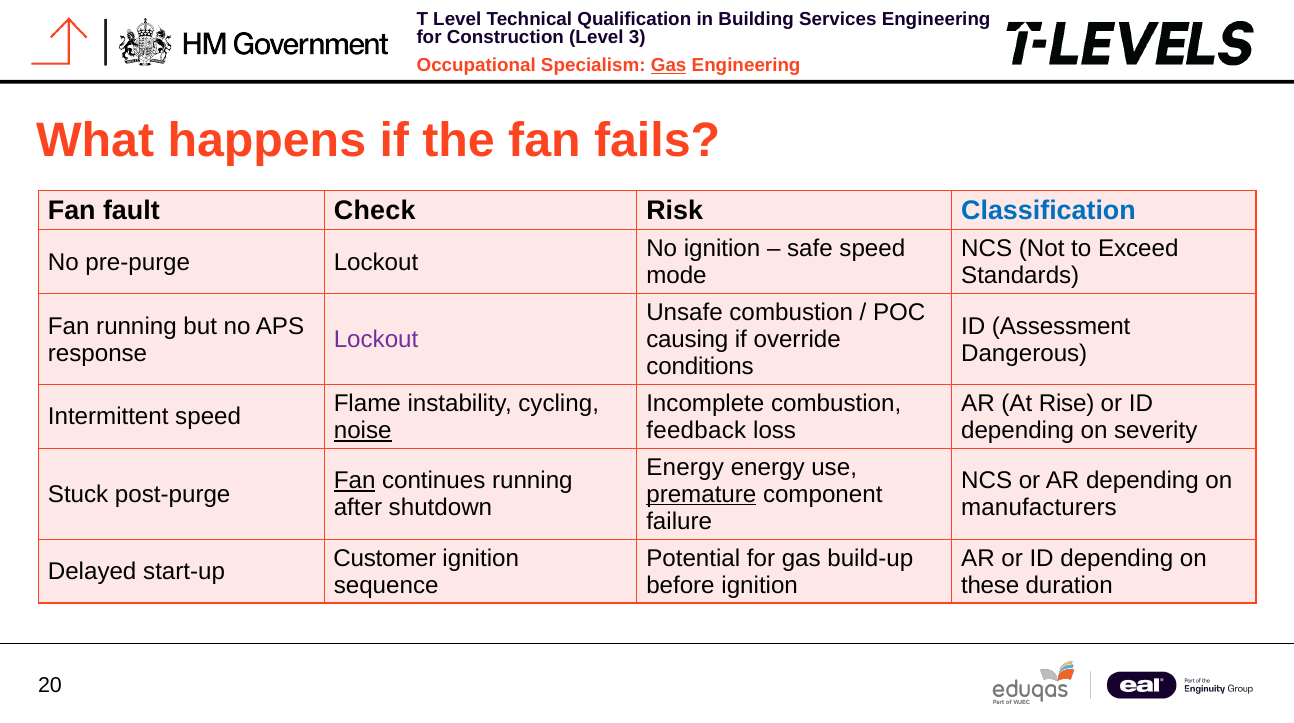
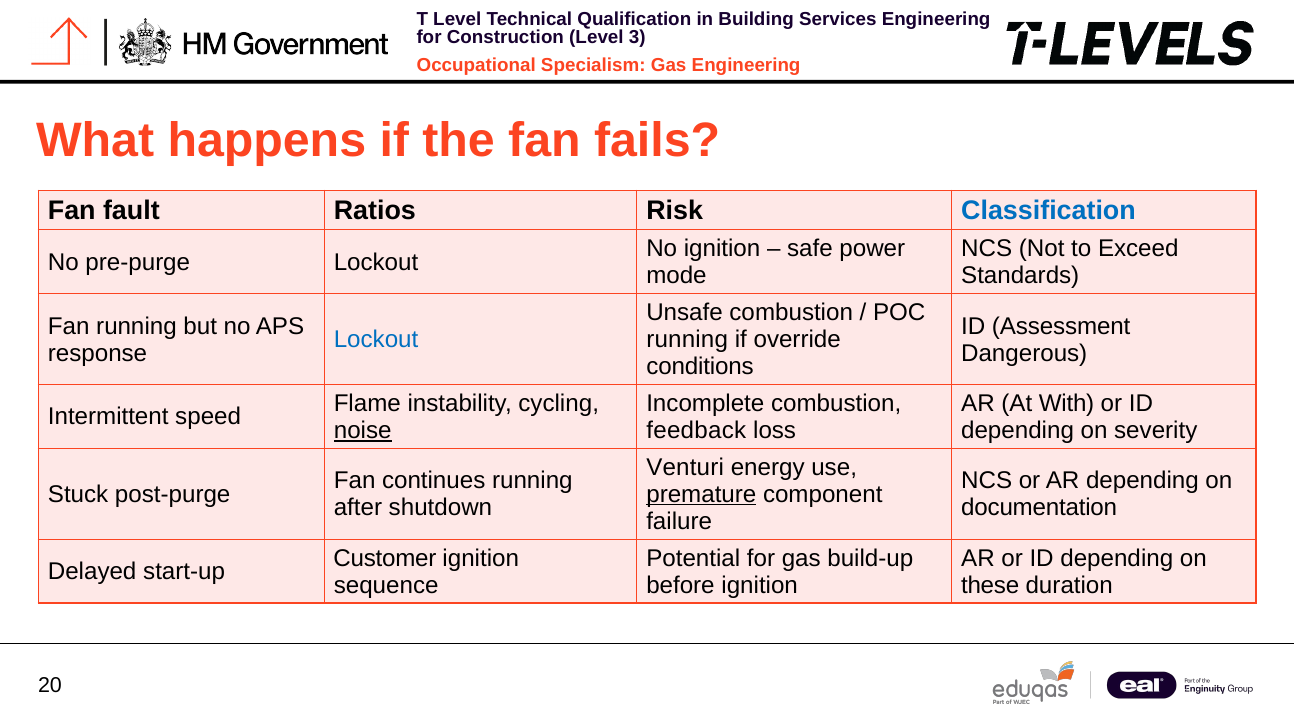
Gas underline: present -> none (669, 65)
Check: Check -> Ratios (375, 211)
safe speed: speed -> power (872, 249)
Lockout colour: purple -> blue (376, 340)
causing: causing -> running (687, 340)
Rise: Rise -> With (1067, 403)
Energy: Energy -> Venturi (685, 467)
Fan underline: present -> none (355, 481)
manufacturers: manufacturers -> documentation (1039, 508)
